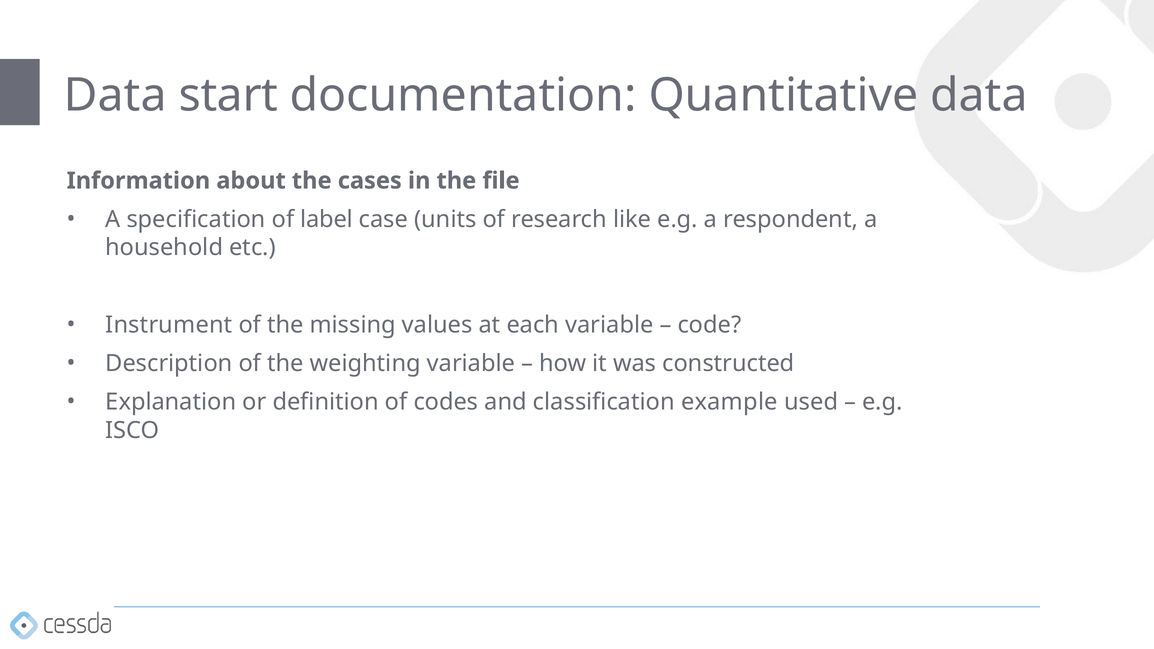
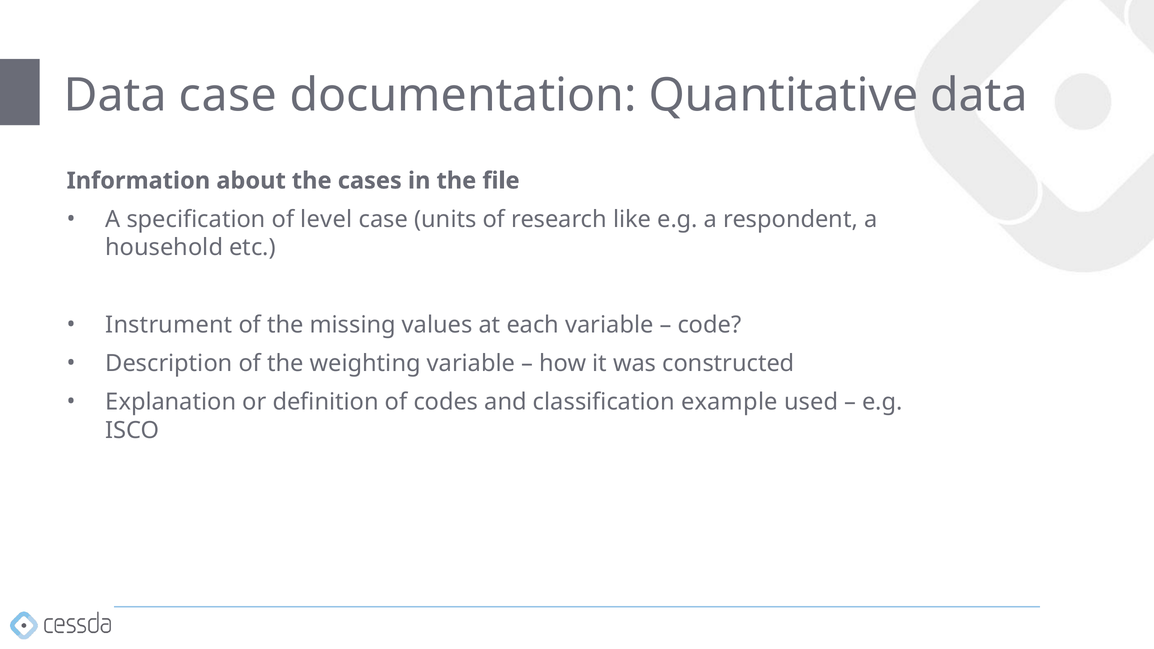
Data start: start -> case (228, 95)
label: label -> level (326, 219)
